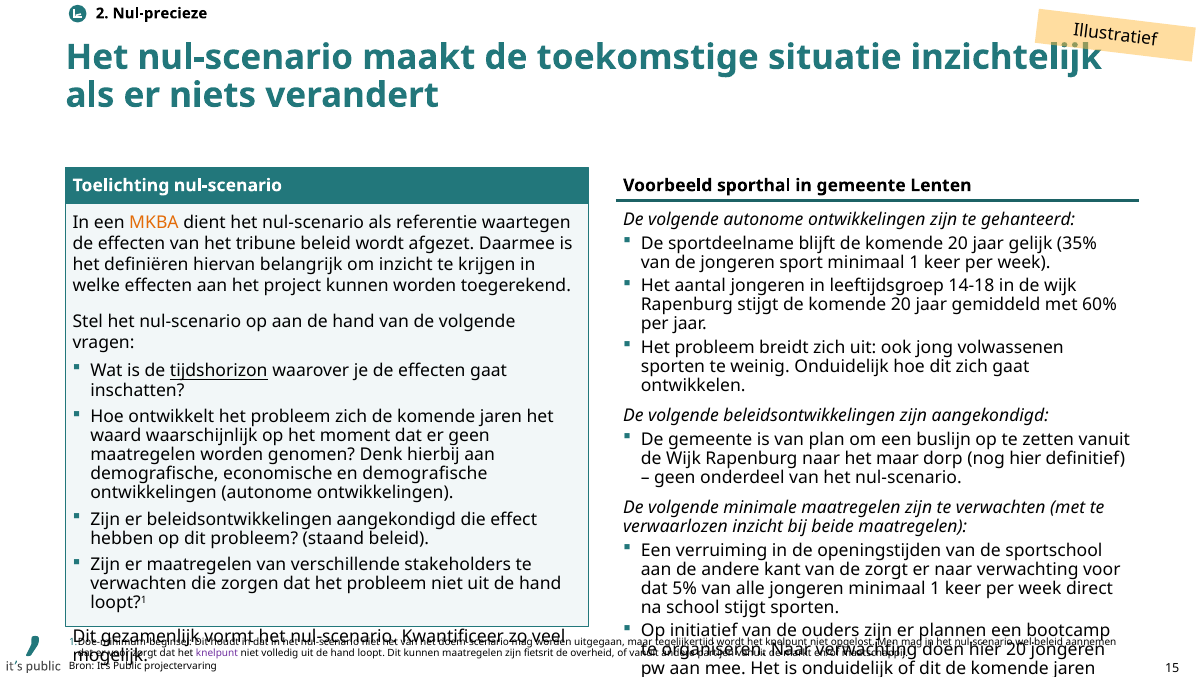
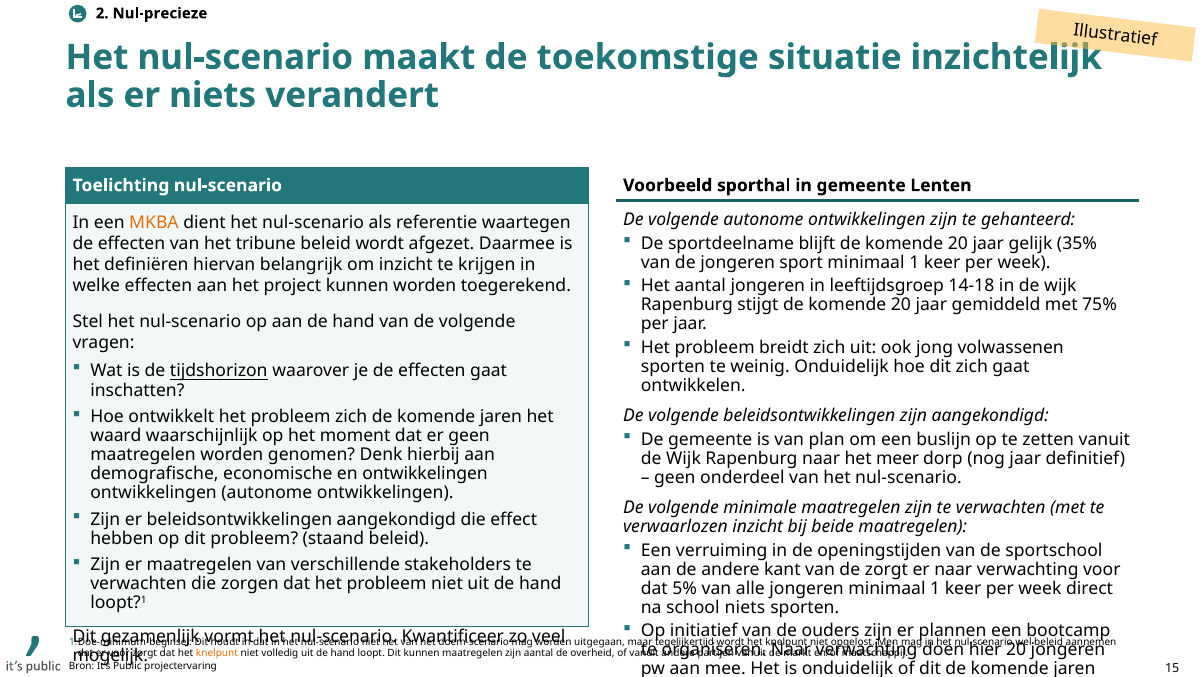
60%: 60% -> 75% (1100, 305)
het maar: maar -> meer (898, 459)
nog hier: hier -> jaar (1025, 459)
en demografische: demografische -> ontwikkelingen (425, 474)
school stijgt: stijgt -> niets (745, 608)
knelpunt colour: purple -> orange (217, 653)
zijn fietsrit: fietsrit -> aantal (539, 653)
